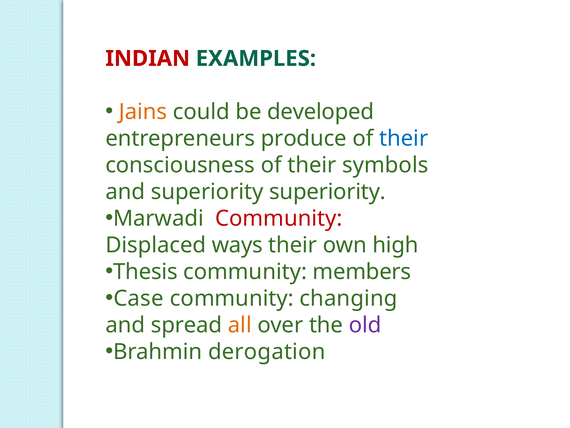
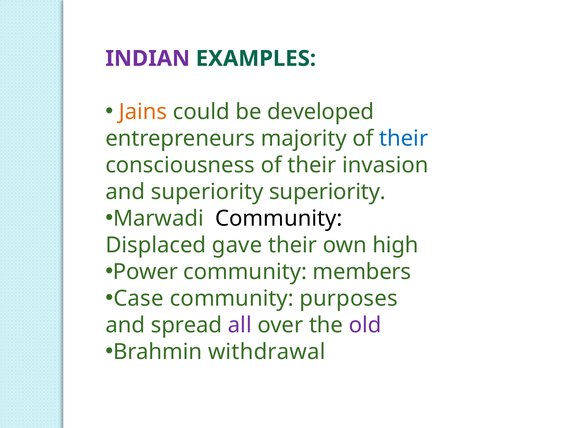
INDIAN colour: red -> purple (148, 59)
produce: produce -> majority (304, 138)
symbols: symbols -> invasion (385, 165)
Community colour: red -> black (279, 218)
ways: ways -> gave (237, 245)
Thesis: Thesis -> Power (145, 271)
changing: changing -> purposes (348, 298)
all colour: orange -> purple (240, 325)
derogation: derogation -> withdrawal (267, 351)
